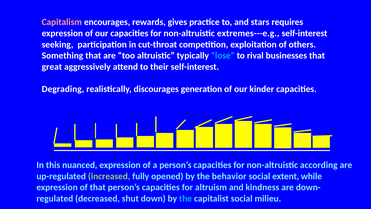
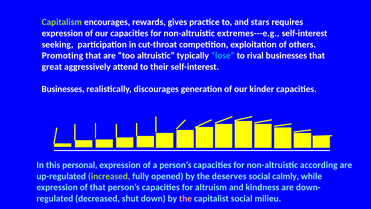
Capitalism colour: pink -> light green (62, 22)
Something: Something -> Promoting (62, 56)
Degrading: Degrading -> Businesses (63, 89)
nuanced: nuanced -> personal (80, 165)
behavior: behavior -> deserves (229, 176)
extent: extent -> calmly (286, 176)
the colour: light blue -> pink (186, 198)
